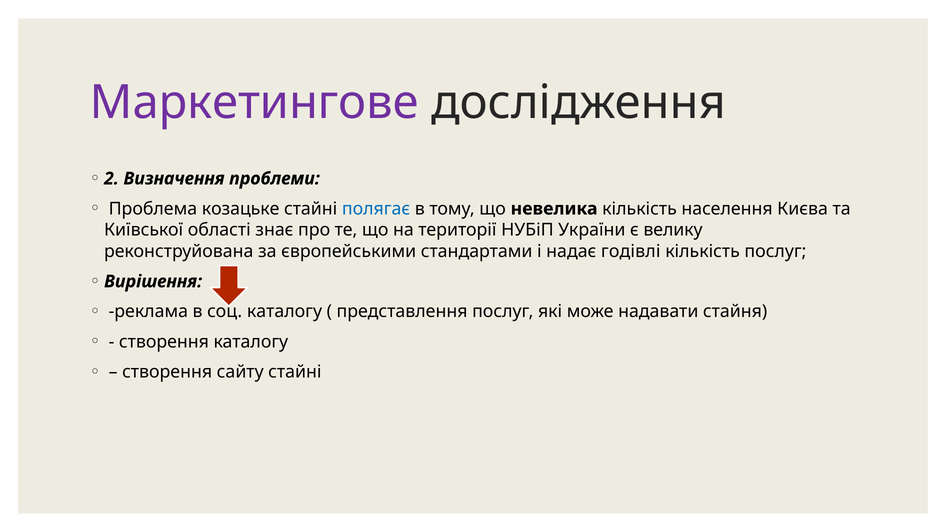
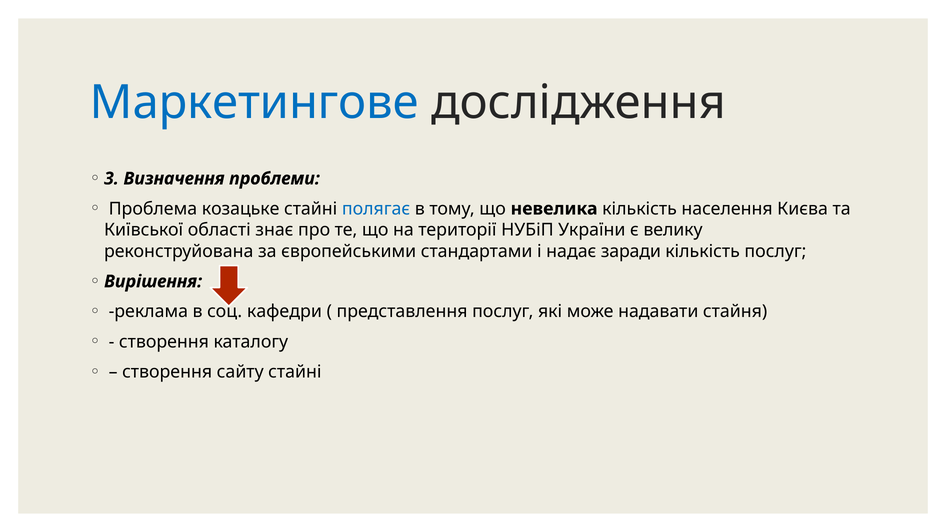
Маркетингове colour: purple -> blue (254, 103)
2: 2 -> 3 (111, 179)
годівлі: годівлі -> заради (631, 251)
соц каталогу: каталогу -> кафедри (284, 312)
